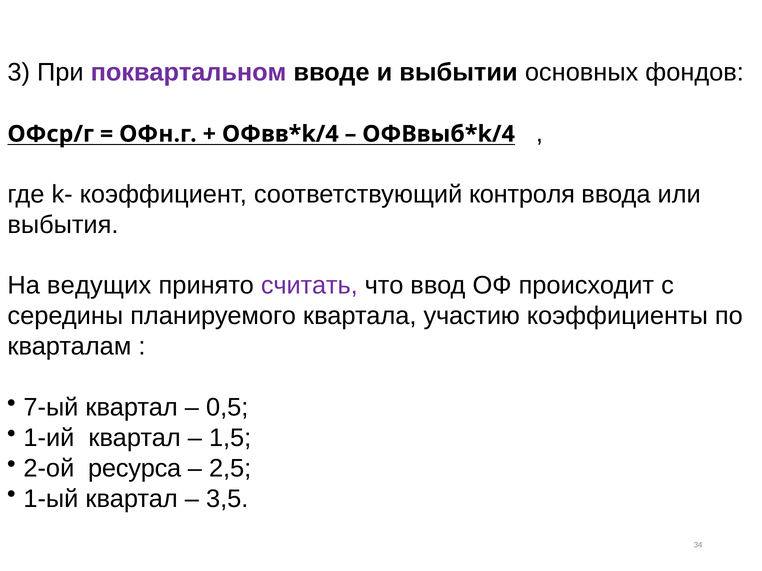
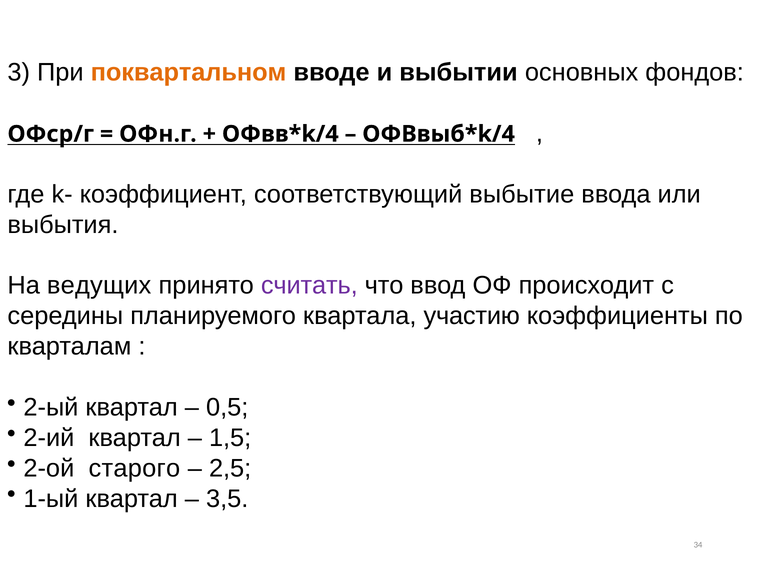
поквартальном colour: purple -> orange (189, 72)
контроля: контроля -> выбытие (522, 194)
7-ый: 7-ый -> 2-ый (51, 408)
1-ий: 1-ий -> 2-ий (49, 438)
ресурса: ресурса -> старого (134, 469)
